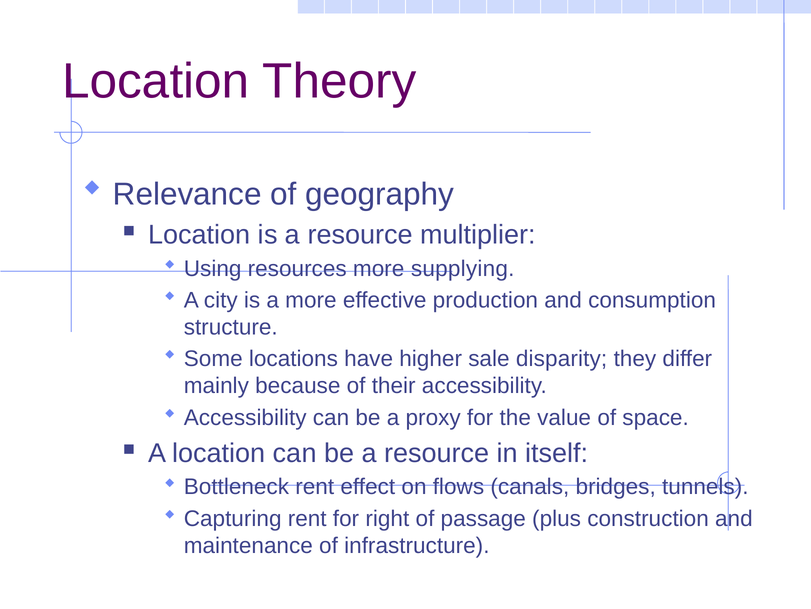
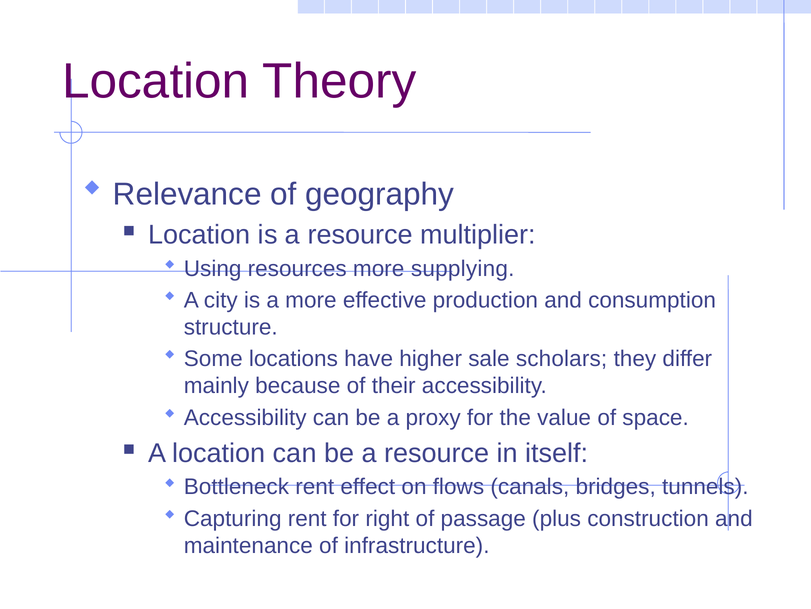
disparity: disparity -> scholars (562, 358)
